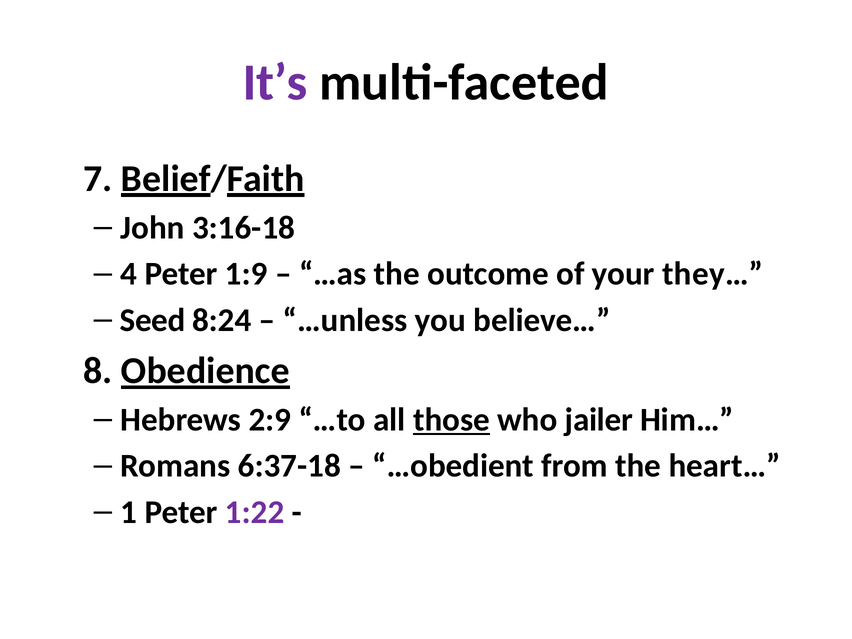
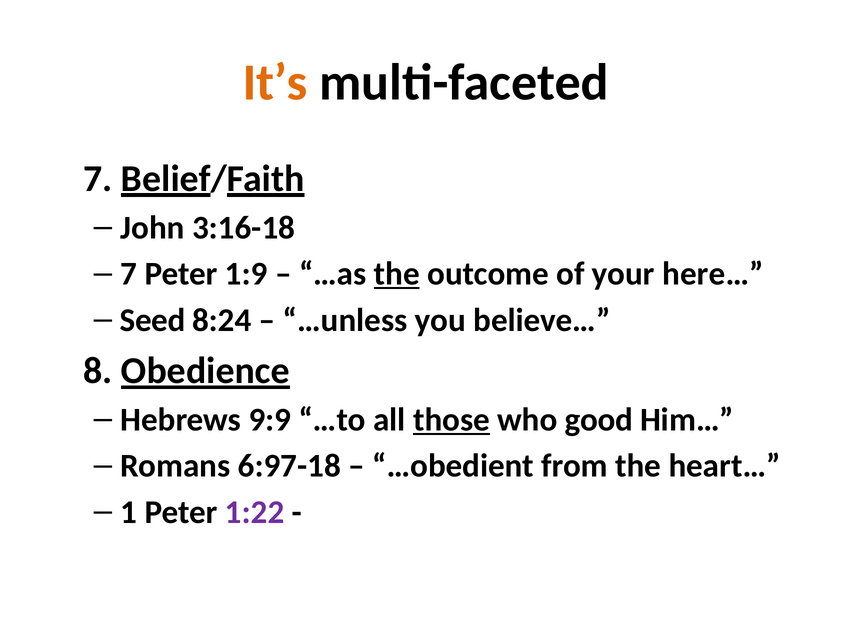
It’s colour: purple -> orange (275, 82)
4: 4 -> 7 (129, 274)
the underline: none -> present (397, 274)
they…: they… -> here… (713, 274)
2:9: 2:9 -> 9:9 (270, 420)
jailer: jailer -> good (599, 420)
6:37-18: 6:37-18 -> 6:97-18 (289, 466)
